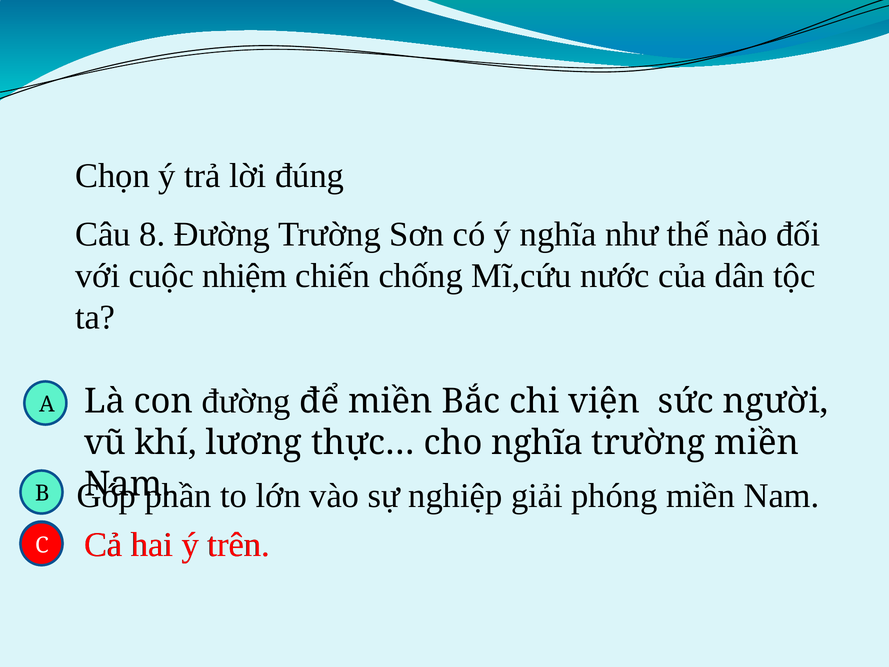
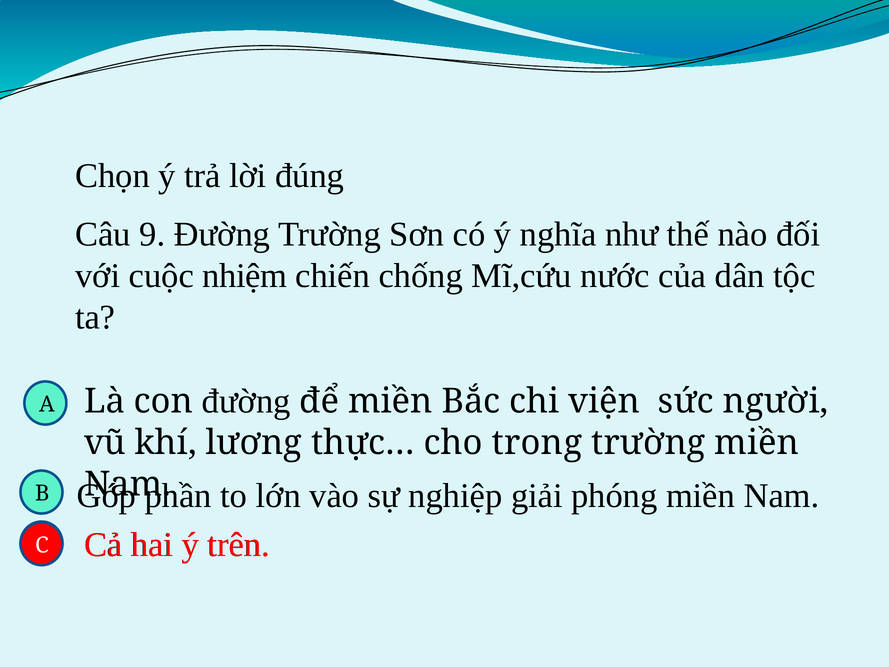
8: 8 -> 9 (152, 234)
cho nghĩa: nghĩa -> trong (537, 443)
